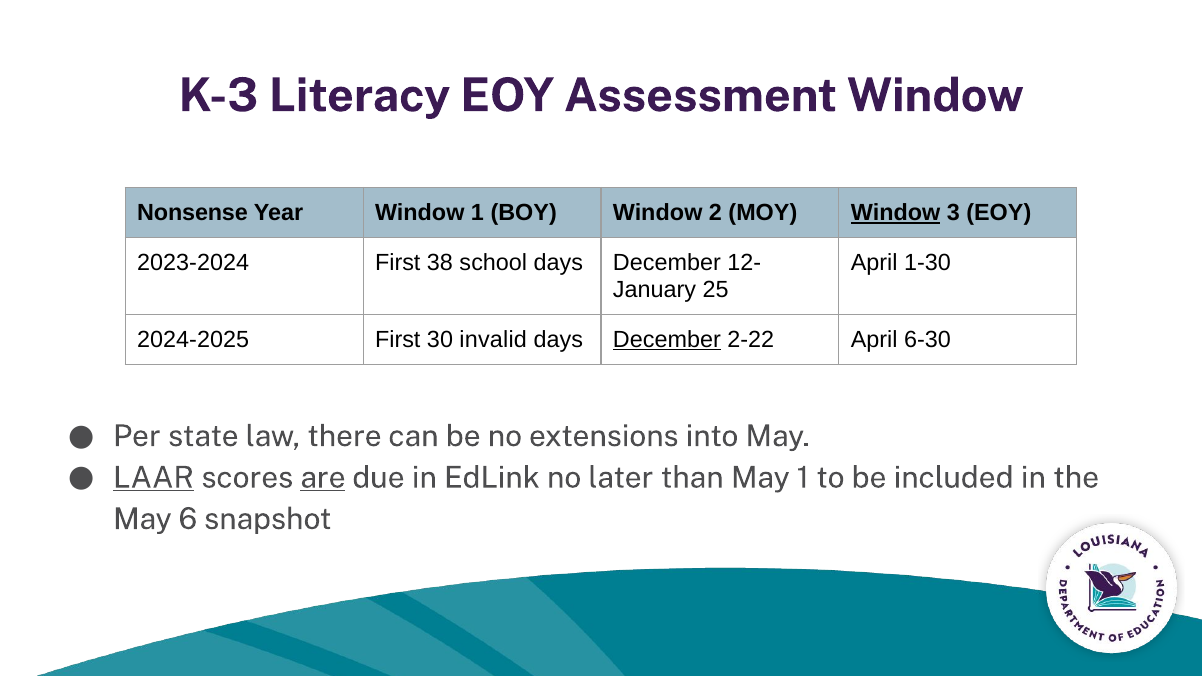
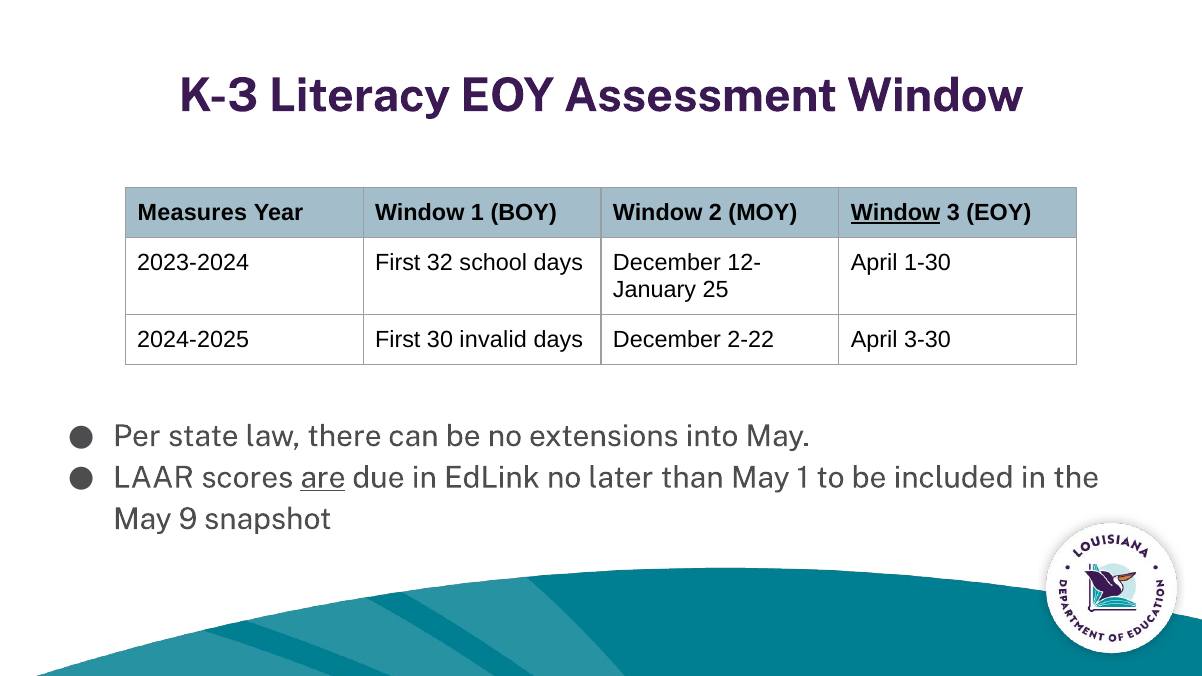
Nonsense: Nonsense -> Measures (192, 213)
38: 38 -> 32 (440, 263)
December underline: present -> none (667, 340)
6-30: 6-30 -> 3-30 (927, 340)
LAAR underline: present -> none (154, 478)
6: 6 -> 9 (188, 519)
